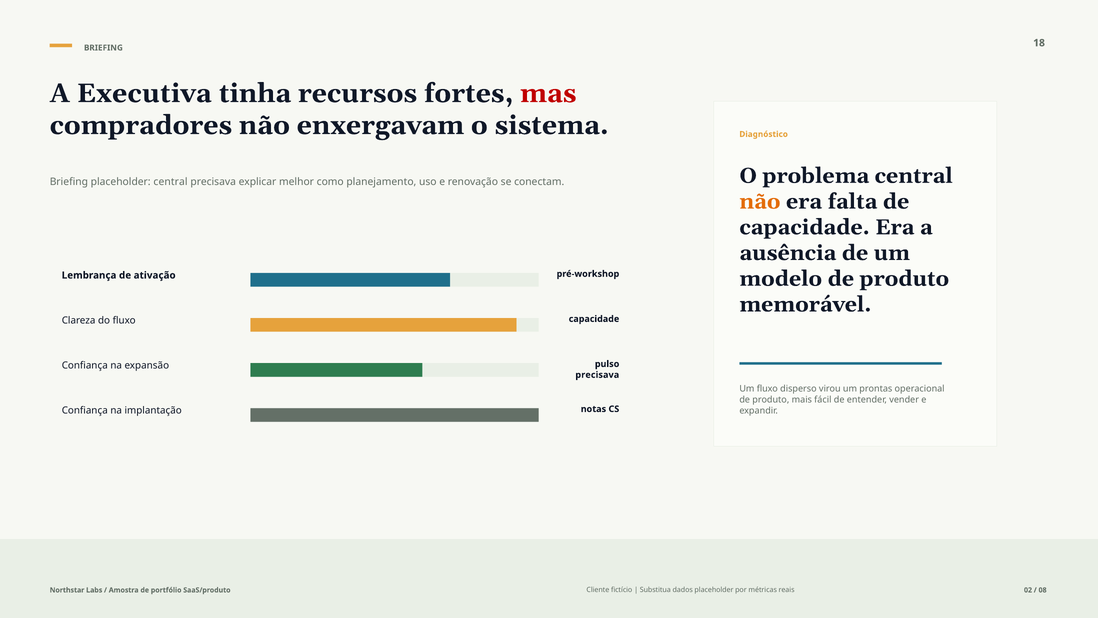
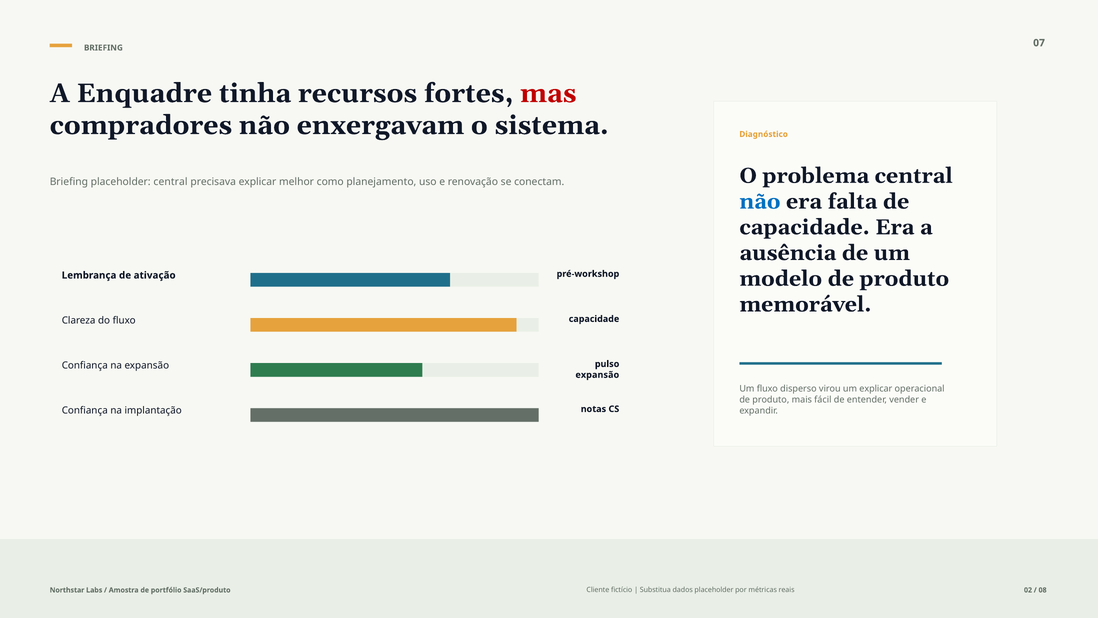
18: 18 -> 07 (1039, 43)
Executiva: Executiva -> Enquadre (144, 93)
não colour: orange -> blue (760, 201)
precisava: precisava -> expansão (597, 375)
um prontas: prontas -> explicar (876, 389)
